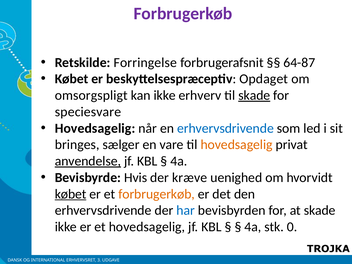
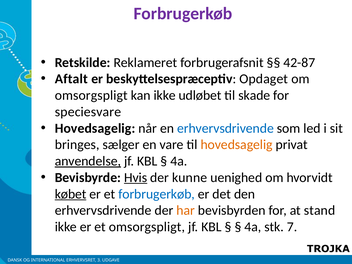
Forringelse: Forringelse -> Reklameret (145, 63)
64-87: 64-87 -> 42-87 (299, 63)
Købet: Købet -> Aftalt (71, 79)
erhverv: erhverv -> udløbet (200, 95)
skade underline: present -> none (254, 95)
Hvis underline: none -> present (136, 178)
kræve: kræve -> kunne (190, 178)
forbrugerkøb colour: orange -> blue (157, 194)
har colour: blue -> orange (186, 210)
at skade: skade -> stand (320, 210)
et hovedsagelig: hovedsagelig -> omsorgspligt (147, 227)
0: 0 -> 7 (292, 227)
